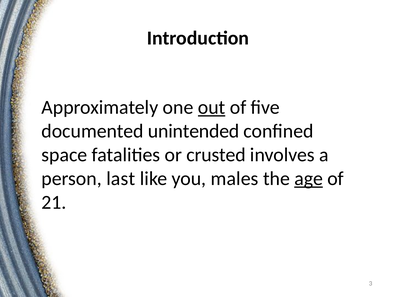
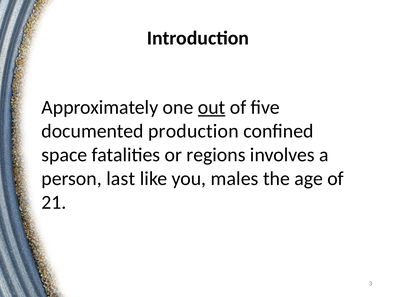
unintended: unintended -> production (193, 131)
crusted: crusted -> regions (216, 155)
age underline: present -> none (309, 179)
